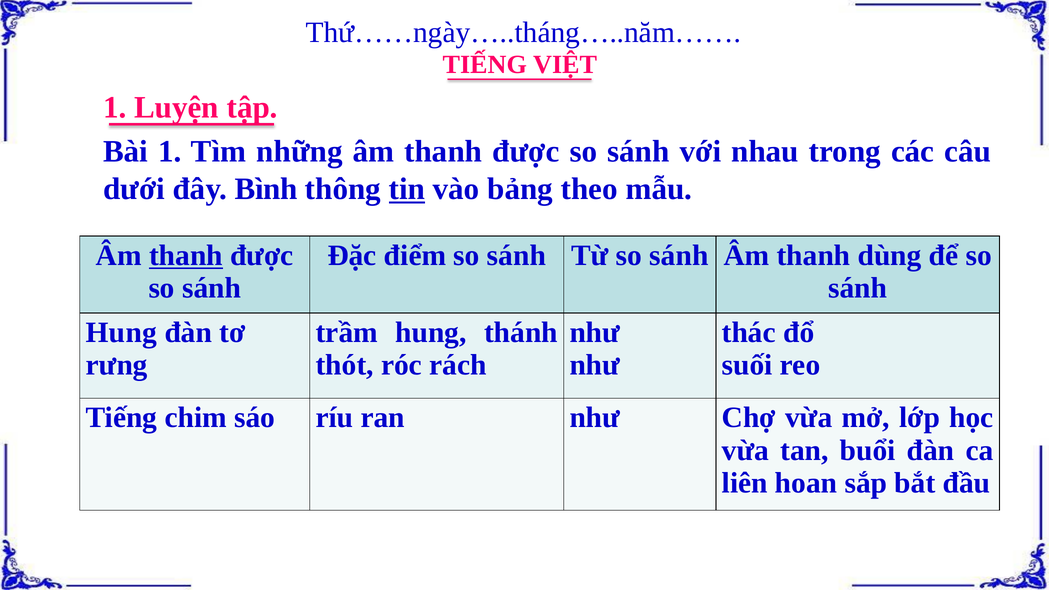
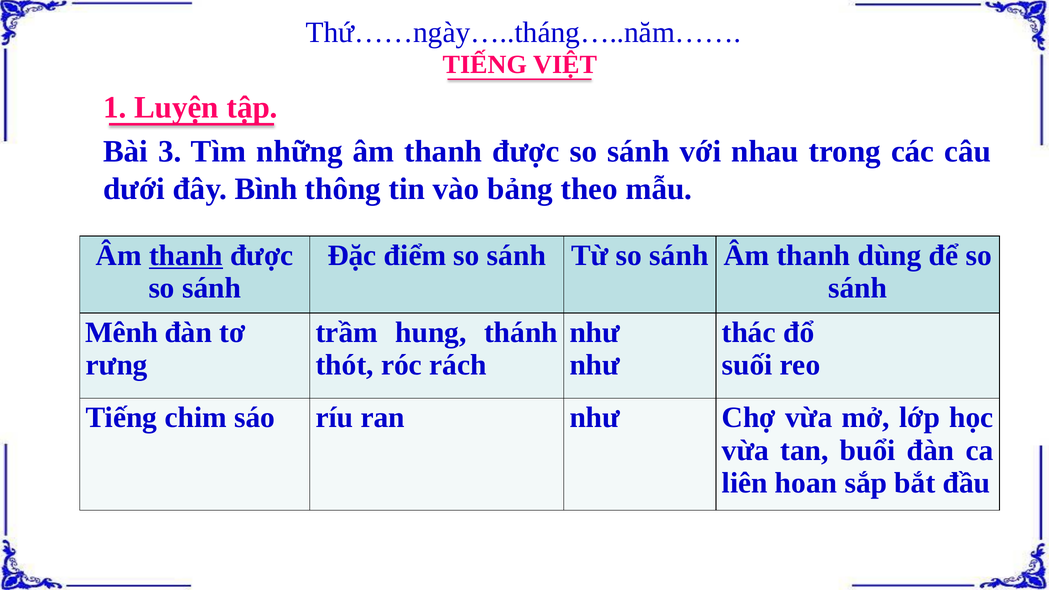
Bài 1: 1 -> 3 (170, 151)
tin underline: present -> none (407, 189)
Hung: Hung -> Mênh (122, 332)
